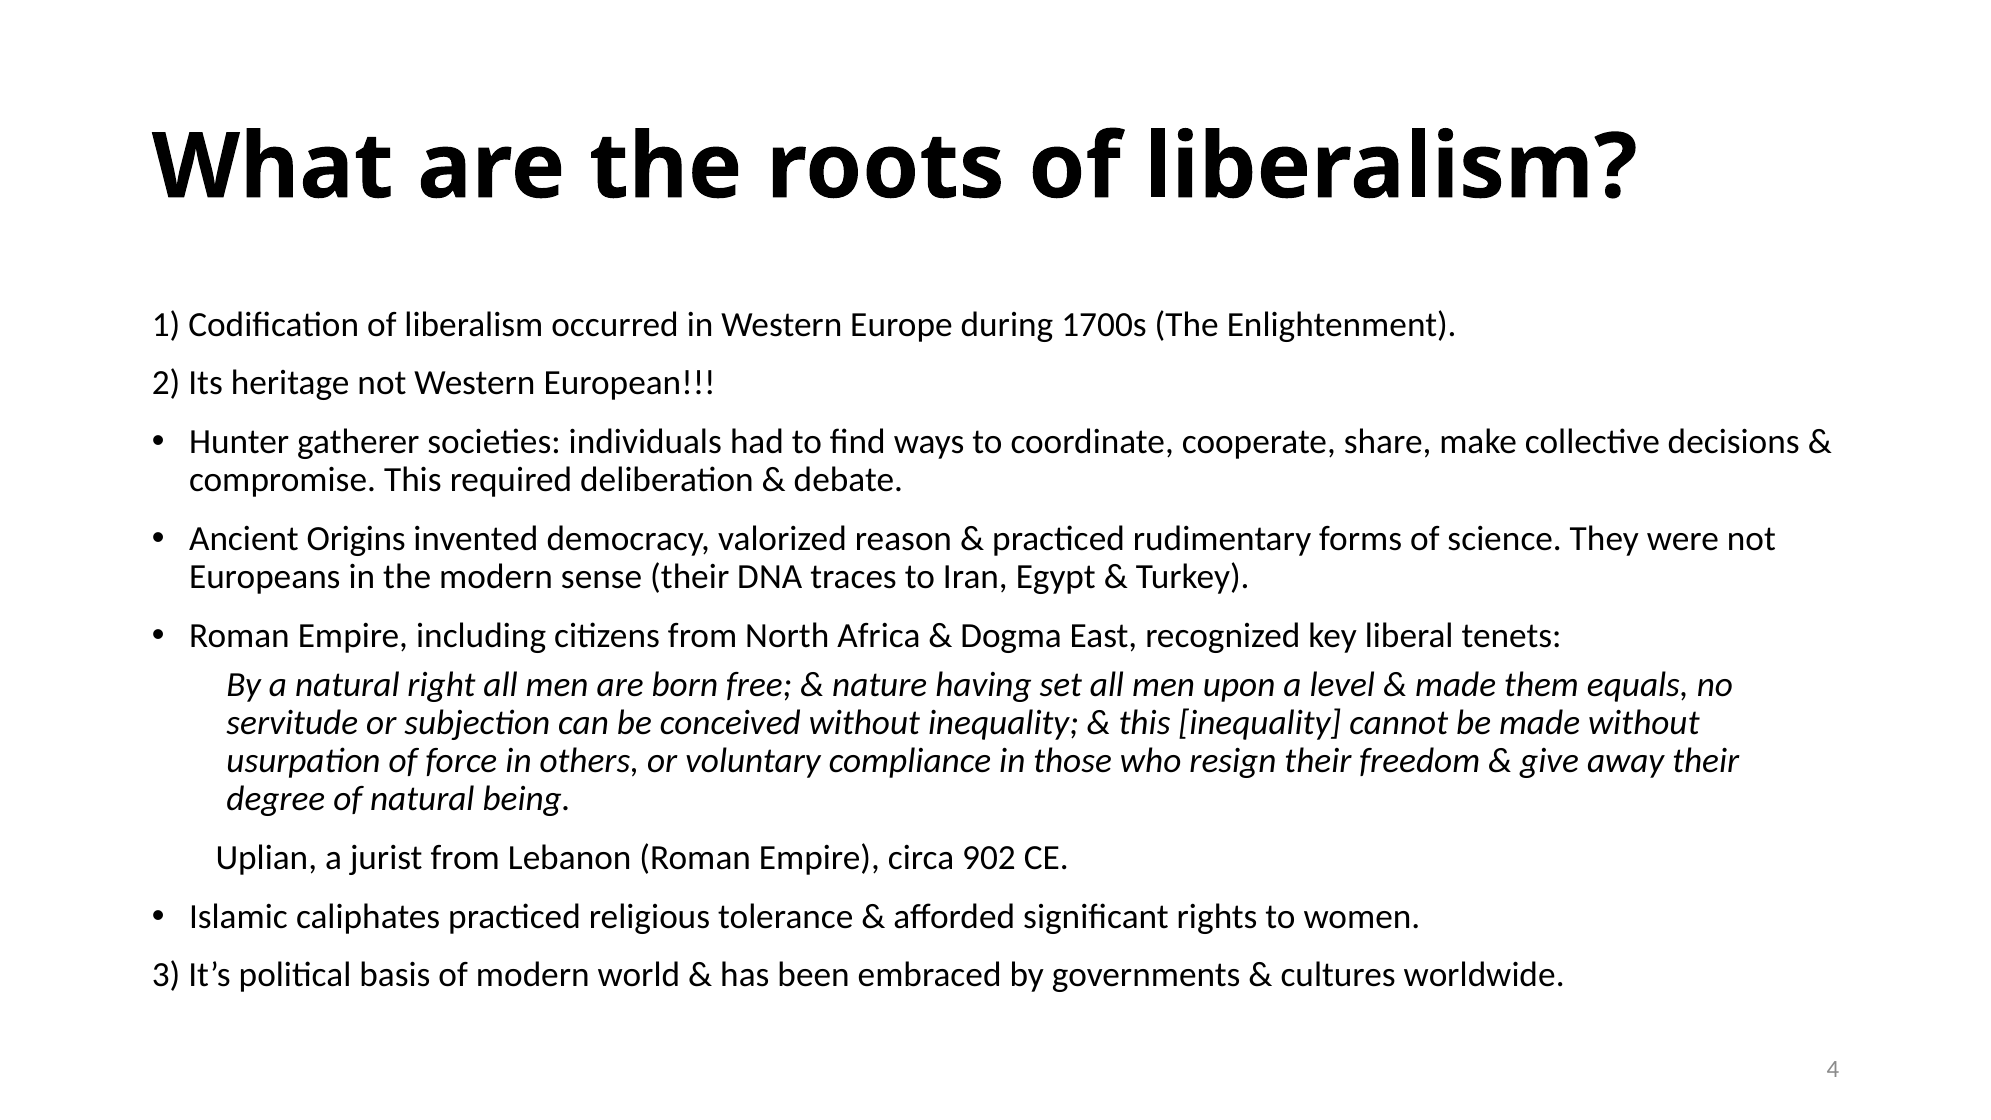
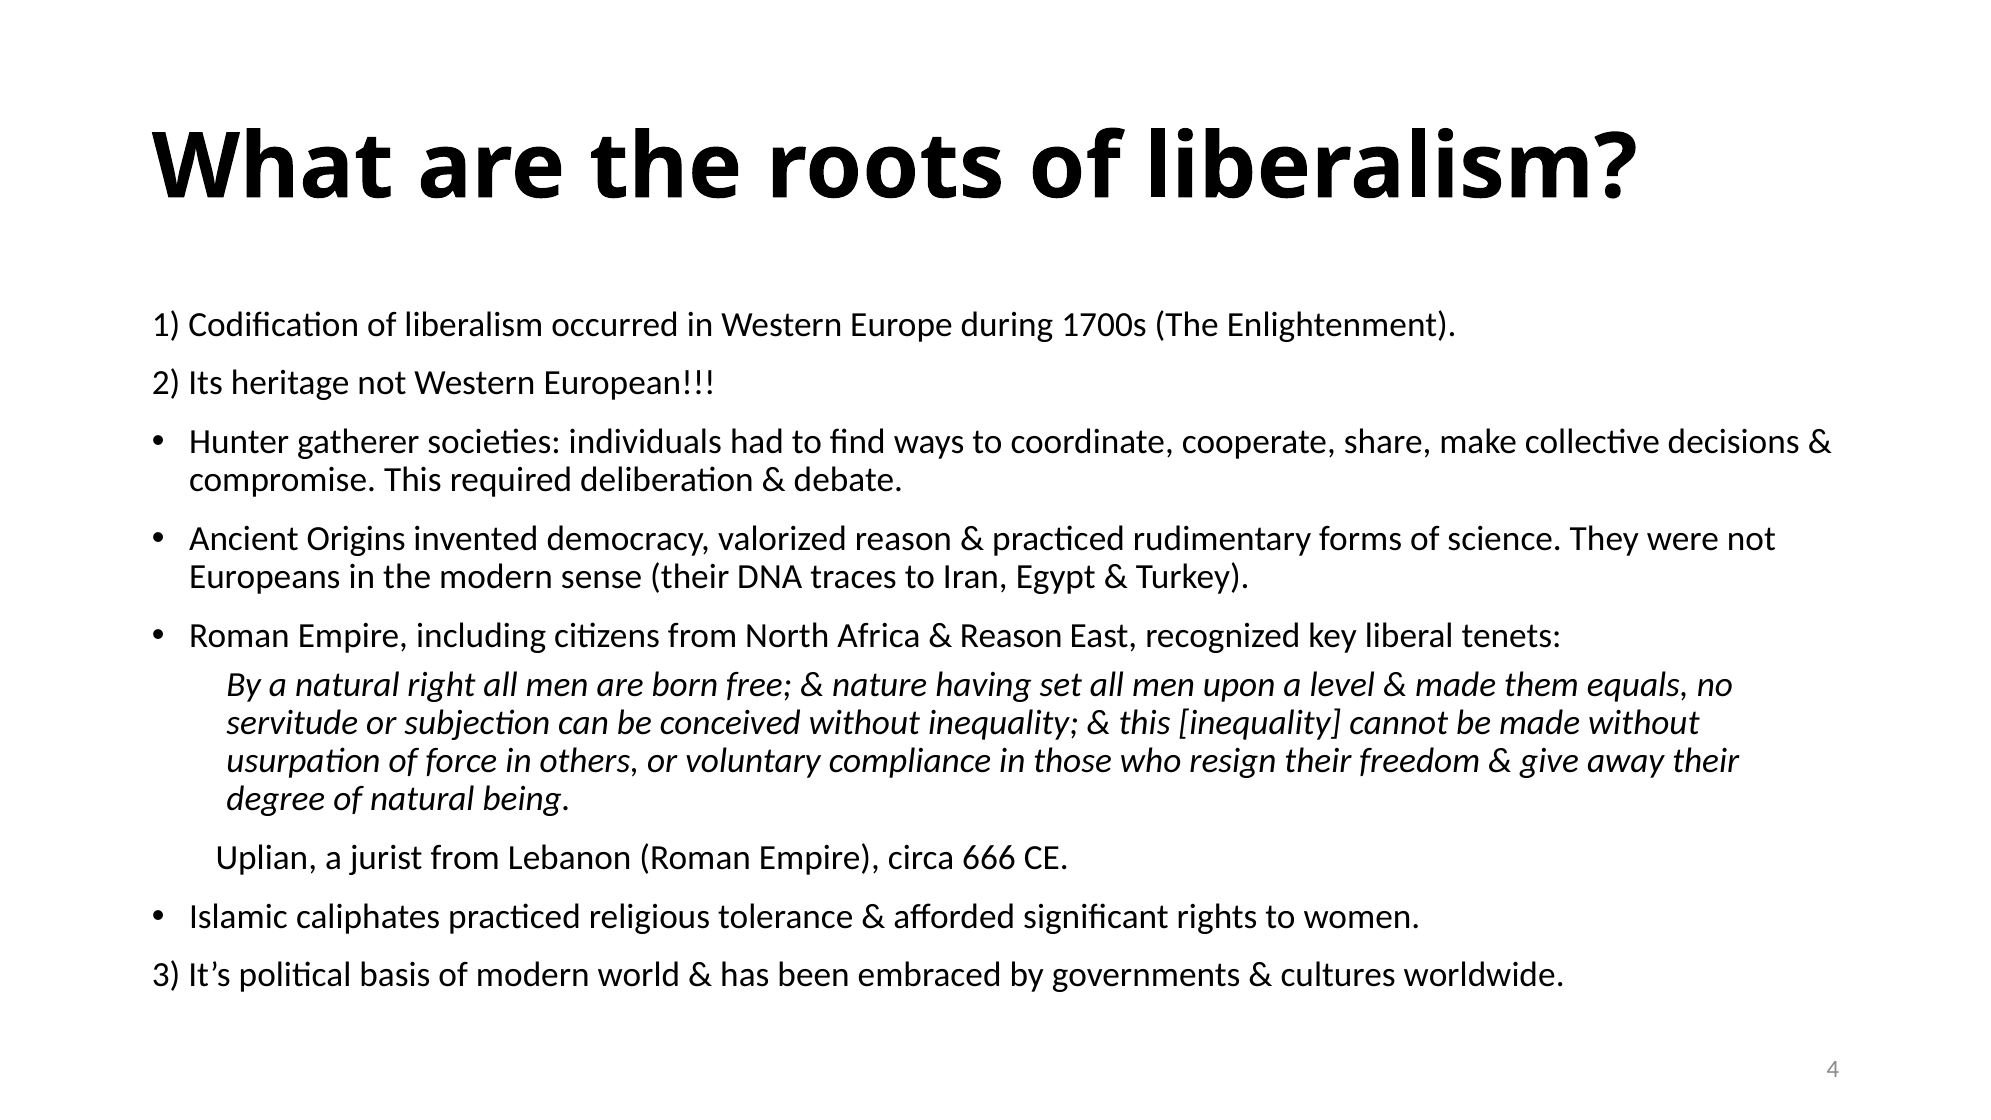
Dogma: Dogma -> Reason (1011, 636)
902: 902 -> 666 (989, 858)
